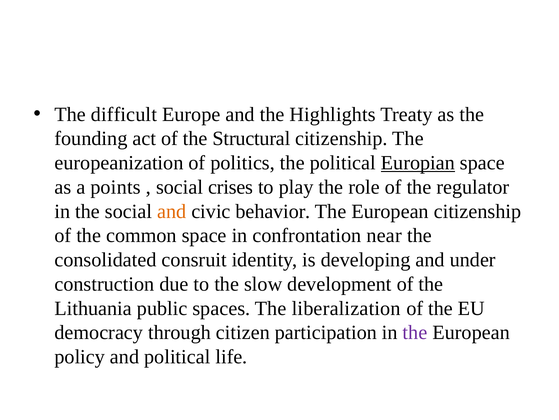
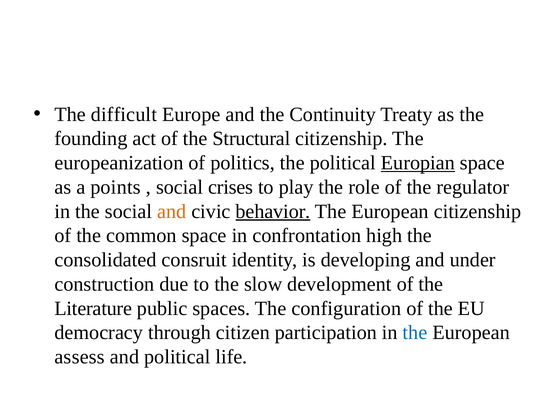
Highlights: Highlights -> Continuity (333, 114)
behavior underline: none -> present (273, 211)
near: near -> high (384, 235)
Lithuania: Lithuania -> Literature (93, 308)
liberalization: liberalization -> configuration (346, 308)
the colour: purple -> blue (415, 332)
policy: policy -> assess (80, 356)
